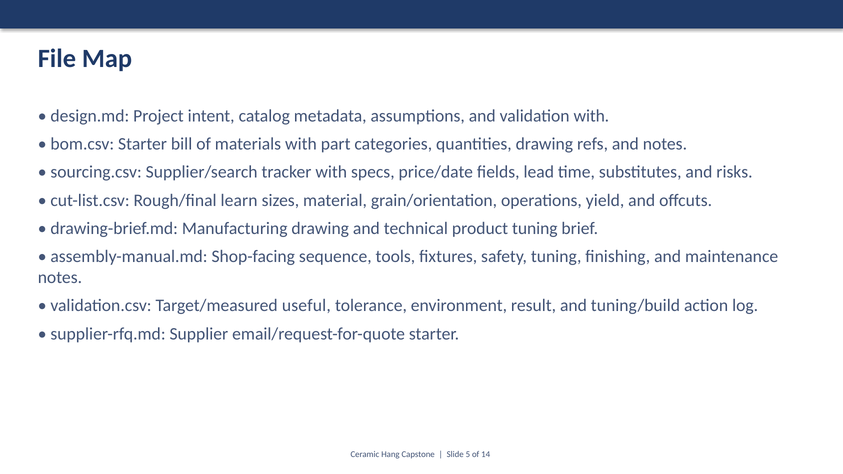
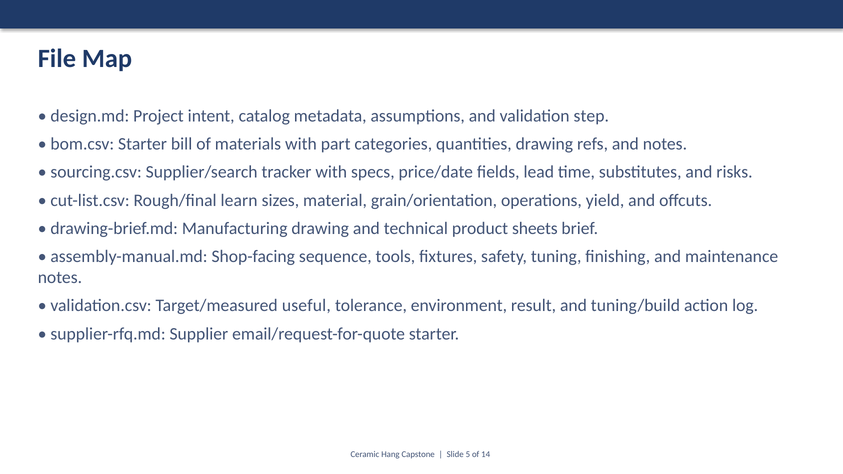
validation with: with -> step (591, 116)
product tuning: tuning -> sheets (535, 228)
